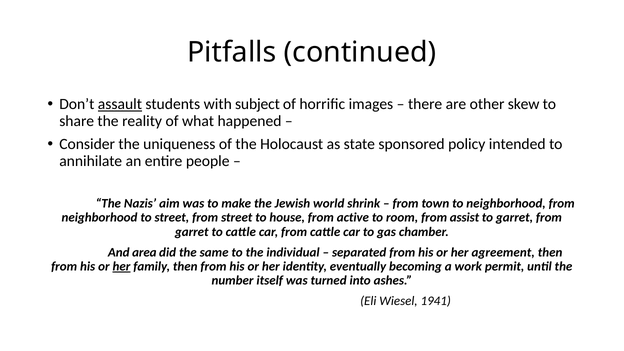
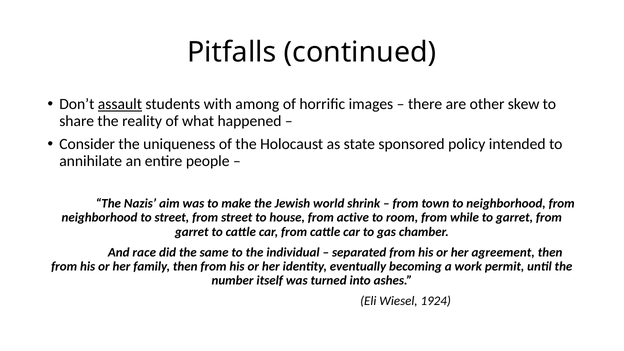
subject: subject -> among (257, 104)
assist: assist -> while (464, 218)
area: area -> race (144, 252)
her underline: present -> none (121, 266)
1941: 1941 -> 1924 (436, 301)
